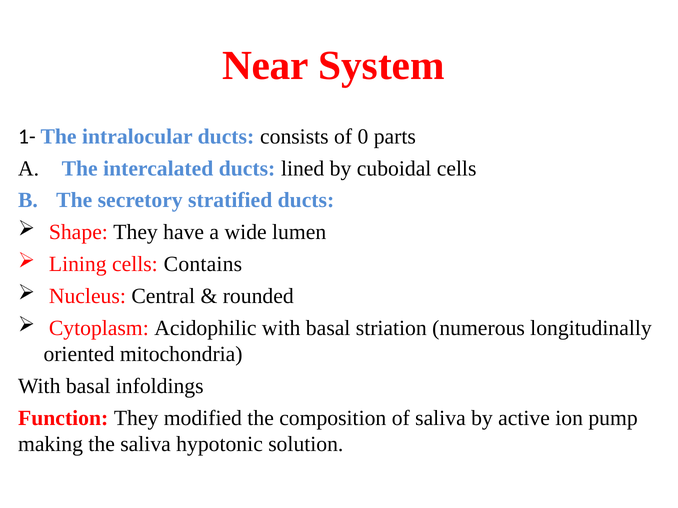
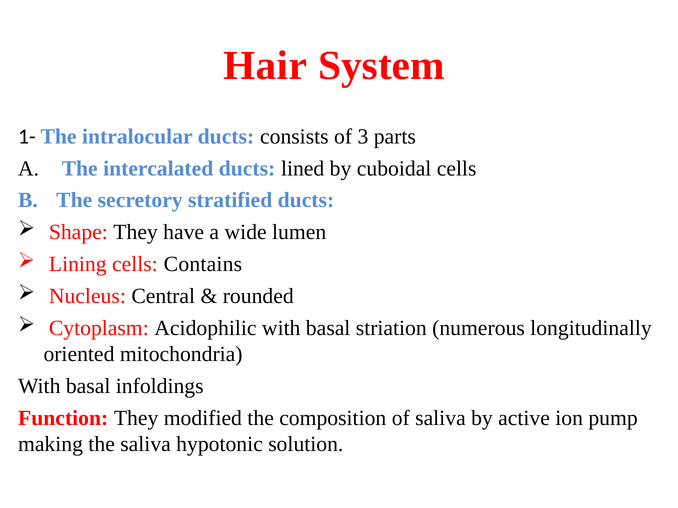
Near: Near -> Hair (265, 66)
0: 0 -> 3 (363, 137)
